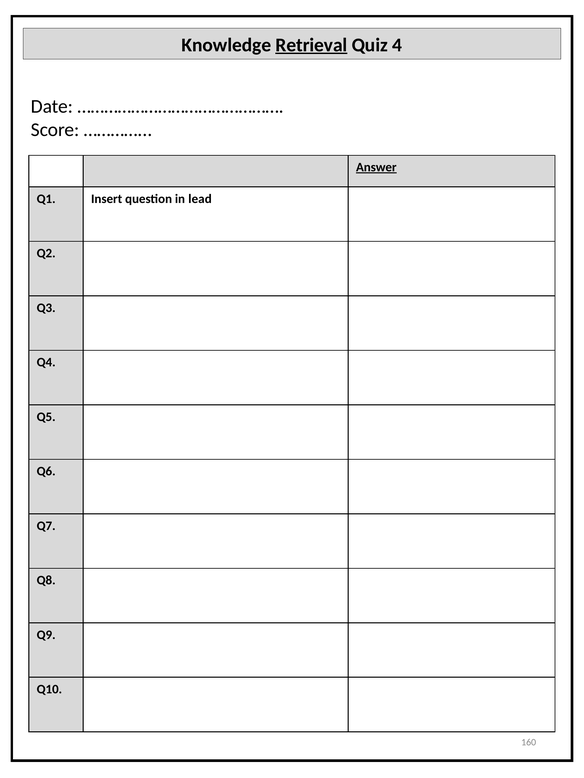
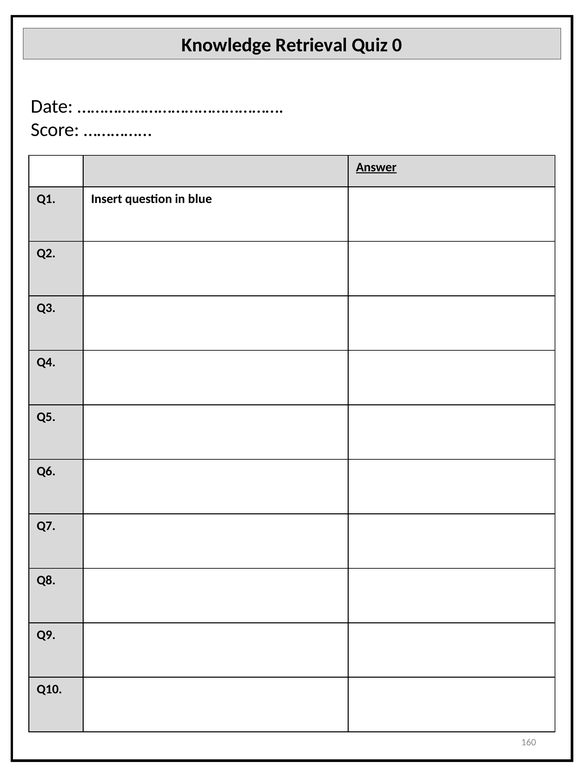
Retrieval underline: present -> none (311, 45)
4: 4 -> 0 (397, 45)
lead: lead -> blue (200, 199)
